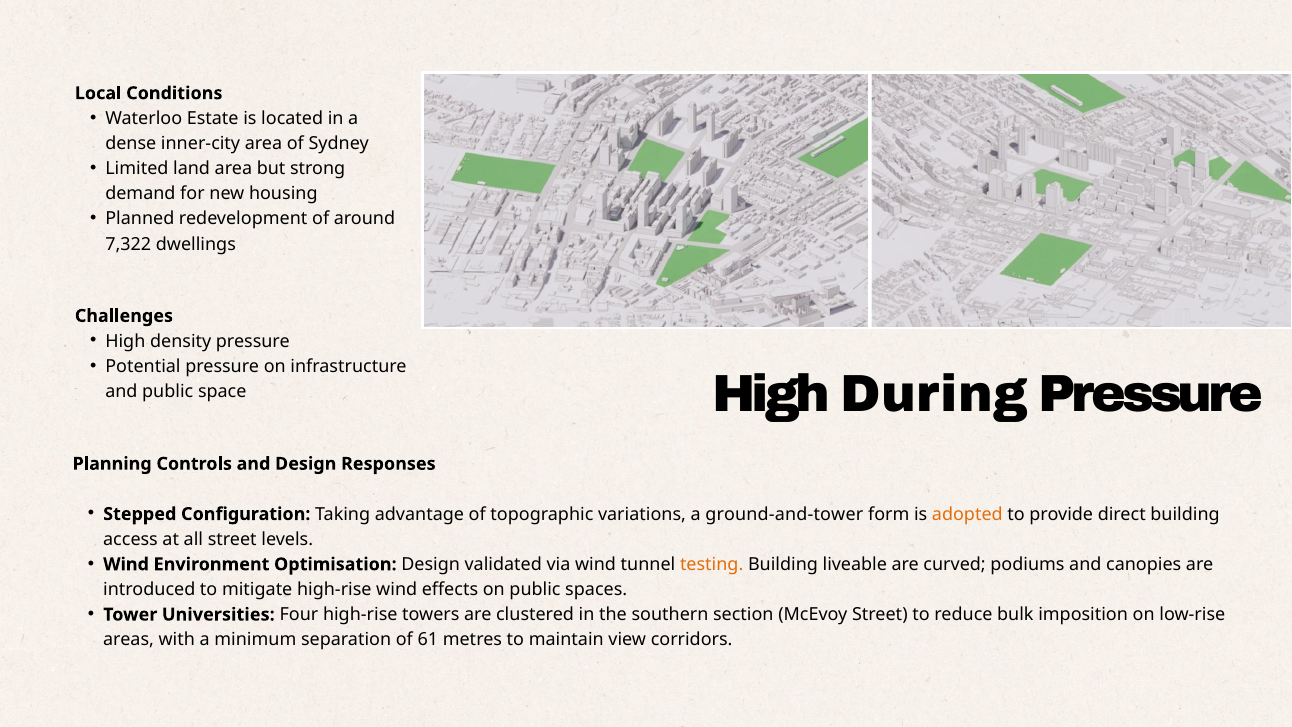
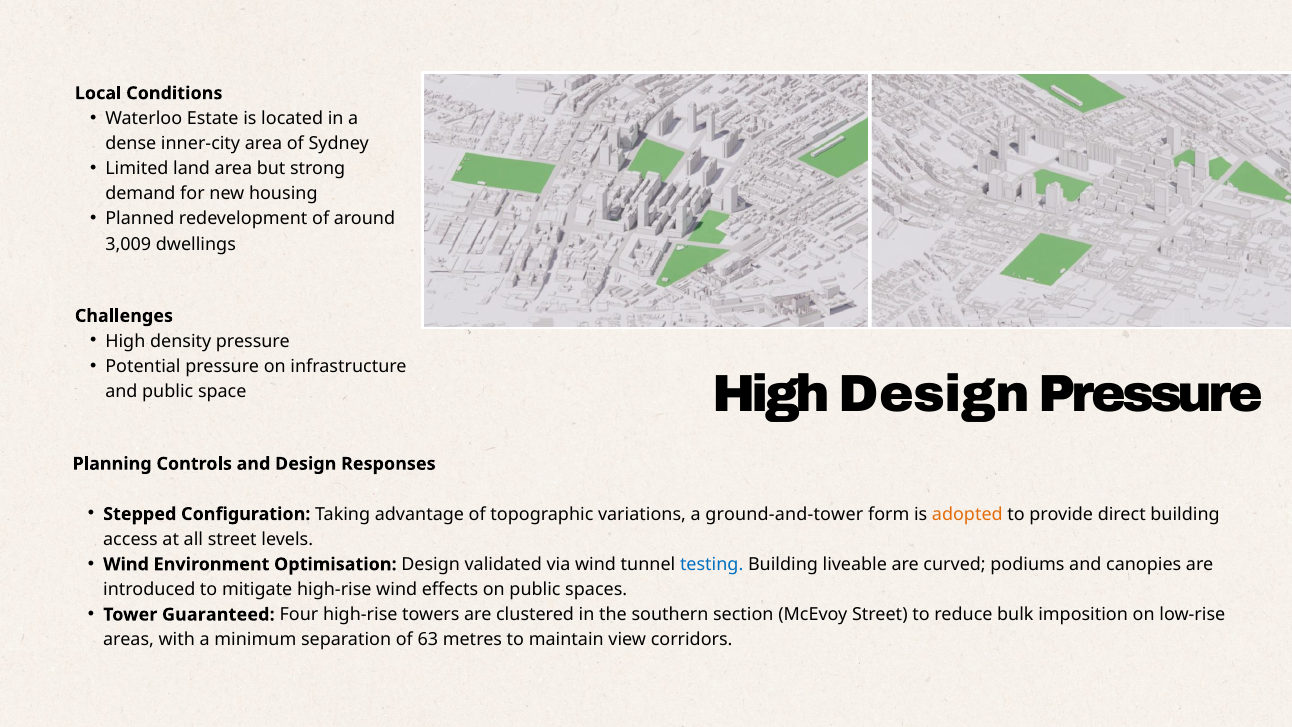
7,322: 7,322 -> 3,009 (128, 244)
High During: During -> Design (935, 395)
testing colour: orange -> blue (712, 564)
Universities: Universities -> Guaranteed (218, 614)
61: 61 -> 63 (428, 640)
